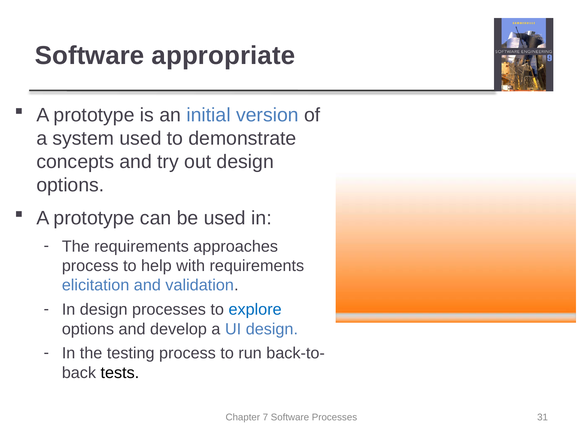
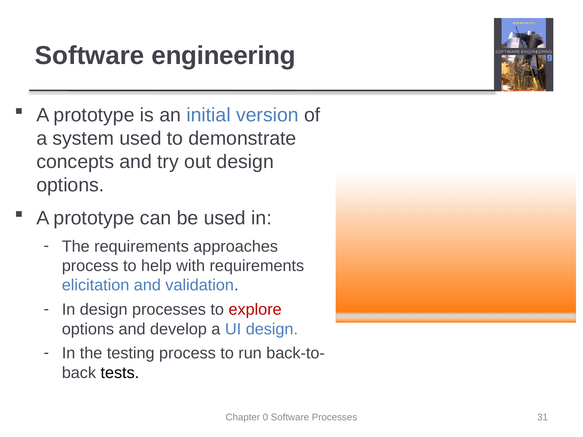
appropriate: appropriate -> engineering (224, 56)
explore colour: blue -> red (255, 310)
7: 7 -> 0 (265, 418)
